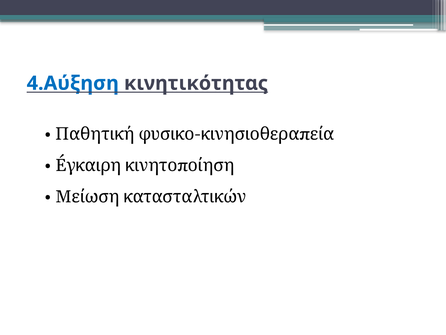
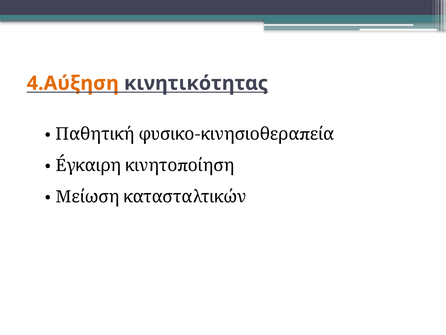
4.Αύξηση colour: blue -> orange (73, 83)
